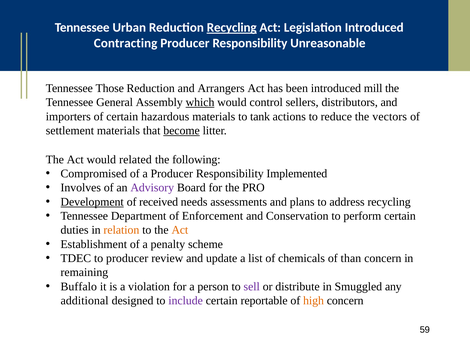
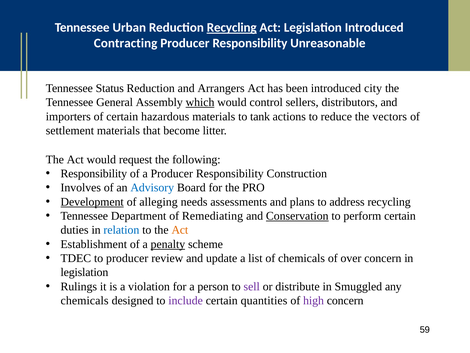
Those: Those -> Status (110, 88)
mill: mill -> city (373, 88)
become underline: present -> none (182, 130)
related: related -> request (136, 159)
Compromised: Compromised -> Responsibility (94, 173)
Implemented: Implemented -> Construction (297, 173)
Advisory colour: purple -> blue (152, 187)
received: received -> alleging (159, 202)
Enforcement: Enforcement -> Remediating (212, 216)
Conservation underline: none -> present (297, 216)
relation colour: orange -> blue (121, 230)
penalty underline: none -> present (168, 244)
than: than -> over (351, 258)
remaining: remaining -> legislation (84, 272)
Buffalo: Buffalo -> Rulings (79, 286)
additional: additional -> chemicals (85, 300)
reportable: reportable -> quantities (264, 300)
high colour: orange -> purple (314, 300)
